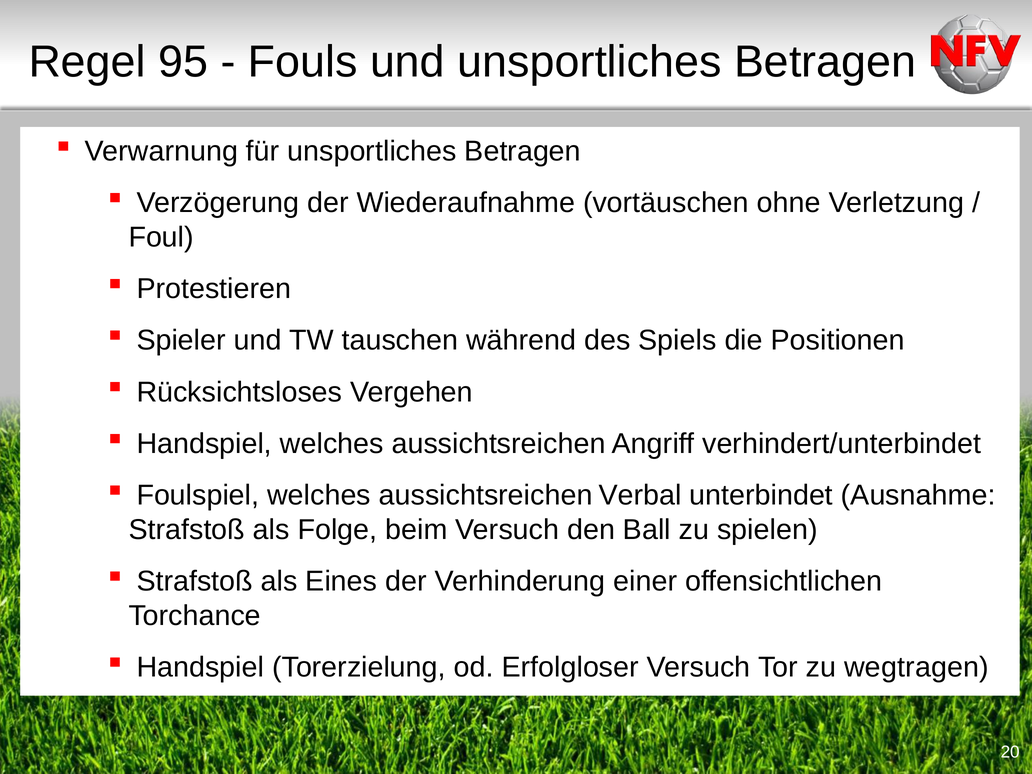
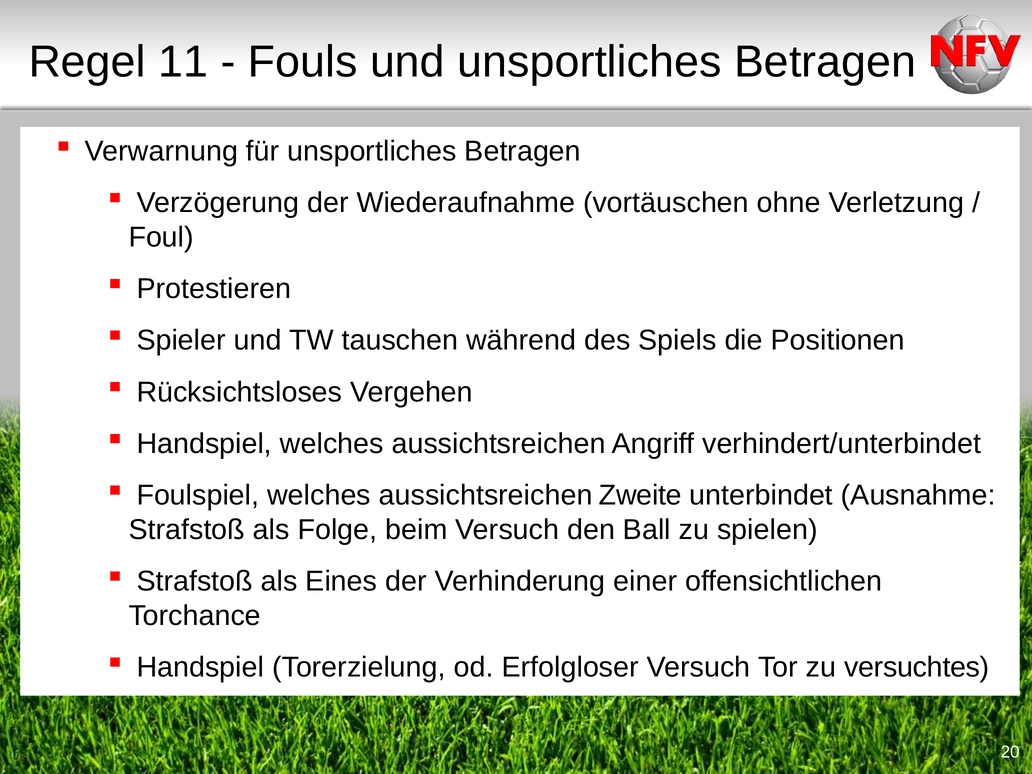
95: 95 -> 11 (183, 62)
Verbal: Verbal -> Zweite (640, 495)
wegtragen: wegtragen -> versuchtes (917, 667)
